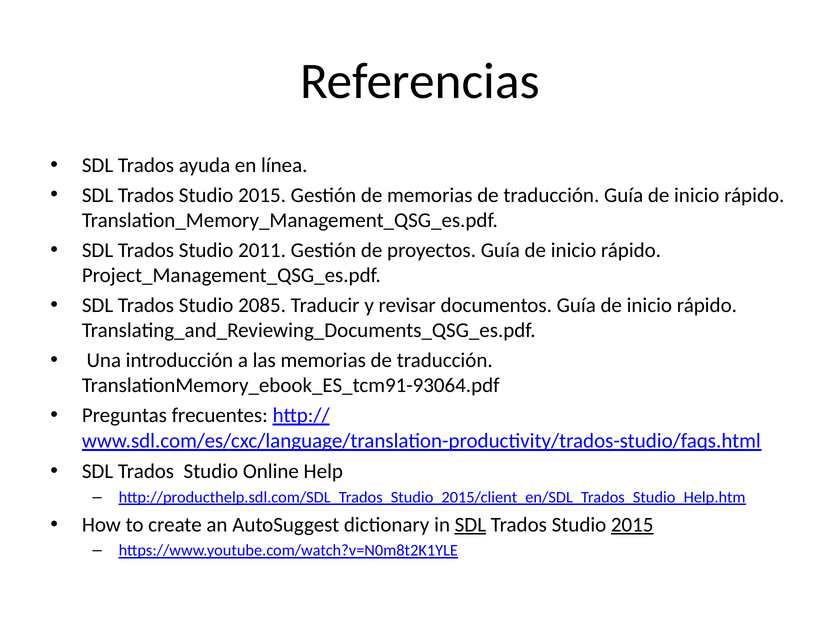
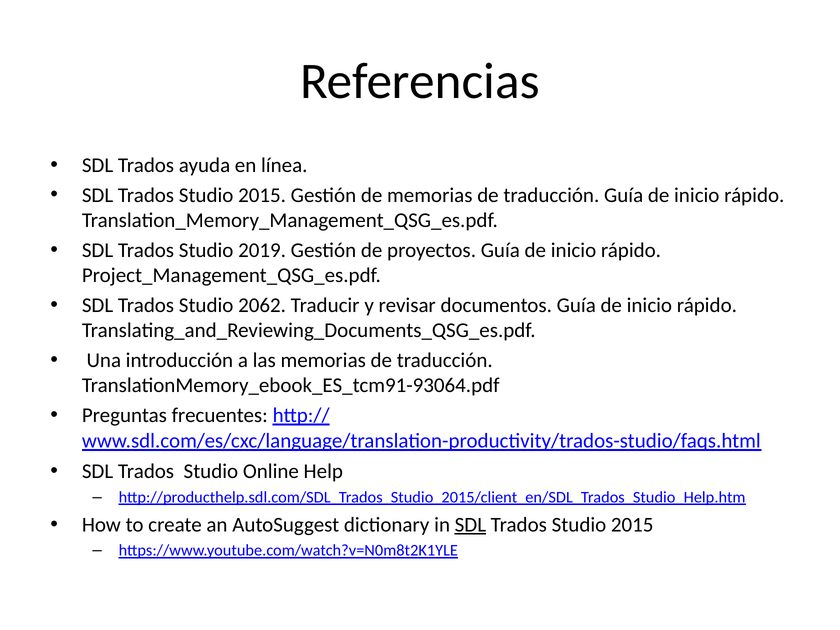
2011: 2011 -> 2019 (262, 250)
2085: 2085 -> 2062 (262, 305)
2015 underline: present -> none (632, 525)
